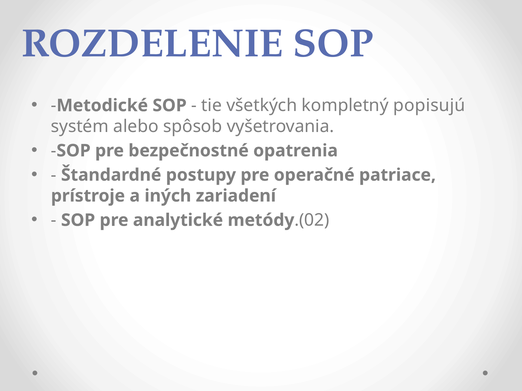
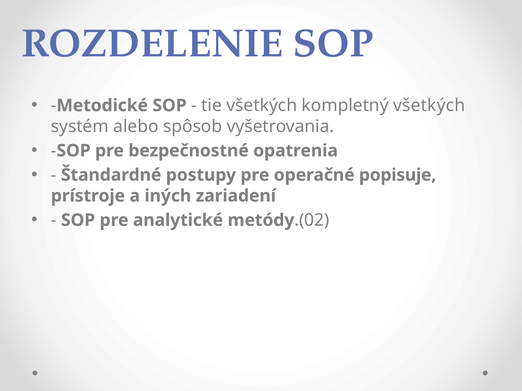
kompletný popisujú: popisujú -> všetkých (429, 106)
patriace: patriace -> popisuje (398, 175)
